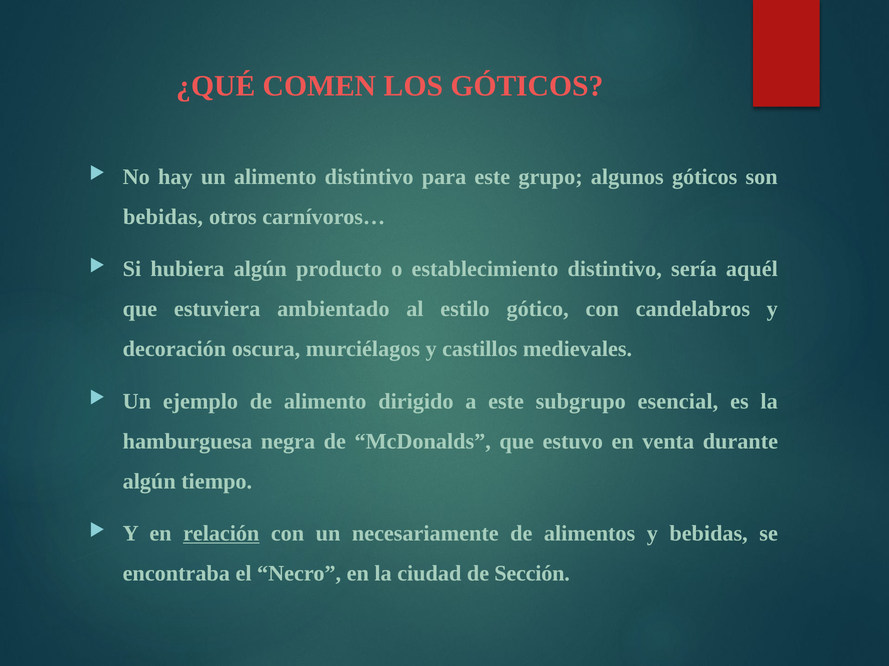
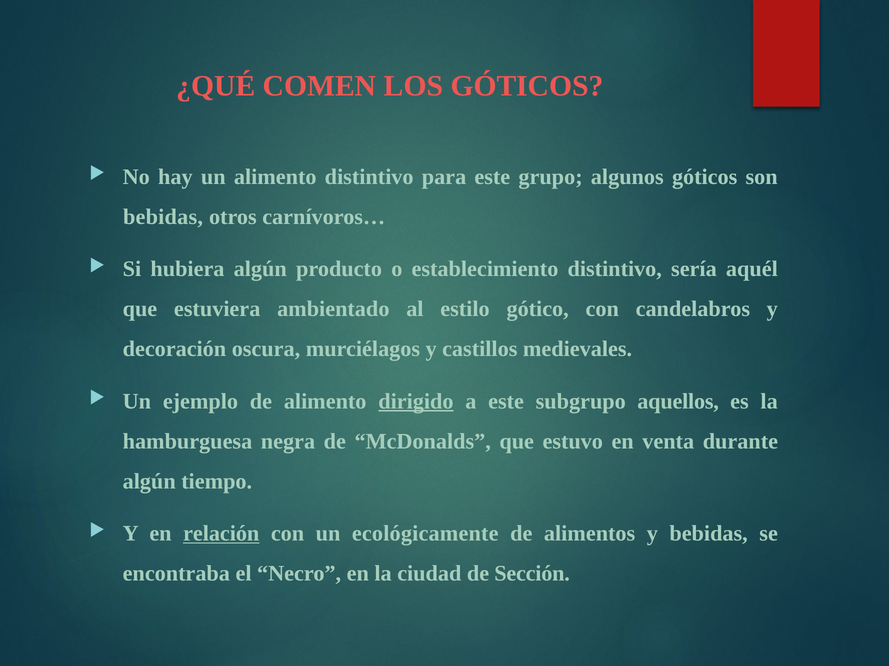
dirigido underline: none -> present (416, 402)
esencial: esencial -> aquellos (678, 402)
necesariamente: necesariamente -> ecológicamente (425, 534)
